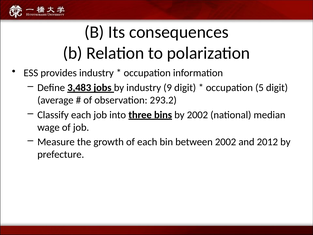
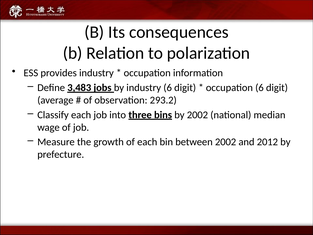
industry 9: 9 -> 6 (168, 88)
occupation 5: 5 -> 6 (259, 88)
